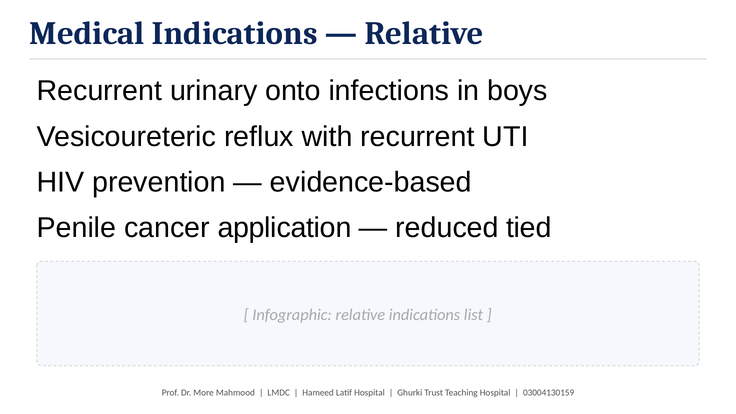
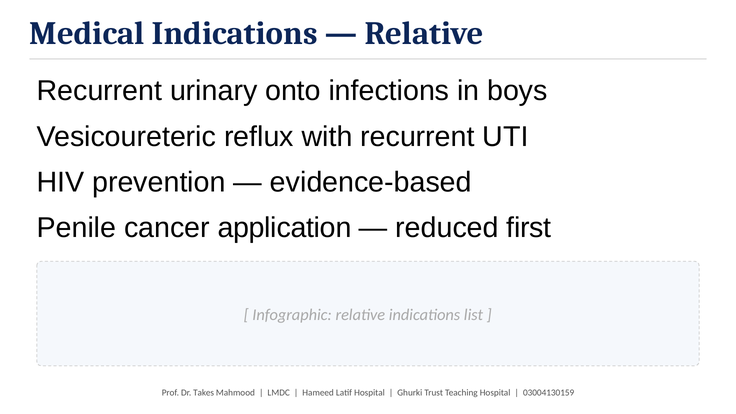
tied: tied -> first (529, 228)
More: More -> Takes (204, 393)
